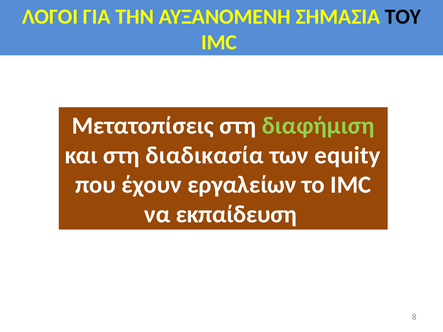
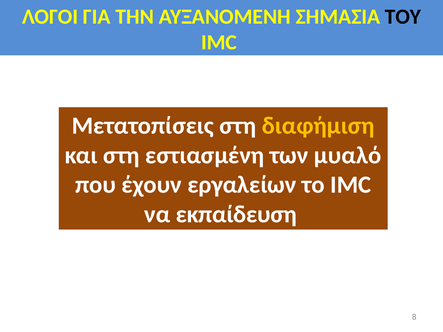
διαφήµιση colour: light green -> yellow (318, 126)
διαδικασία: διαδικασία -> εστιασμένη (205, 155)
equity: equity -> μυαλό (348, 155)
